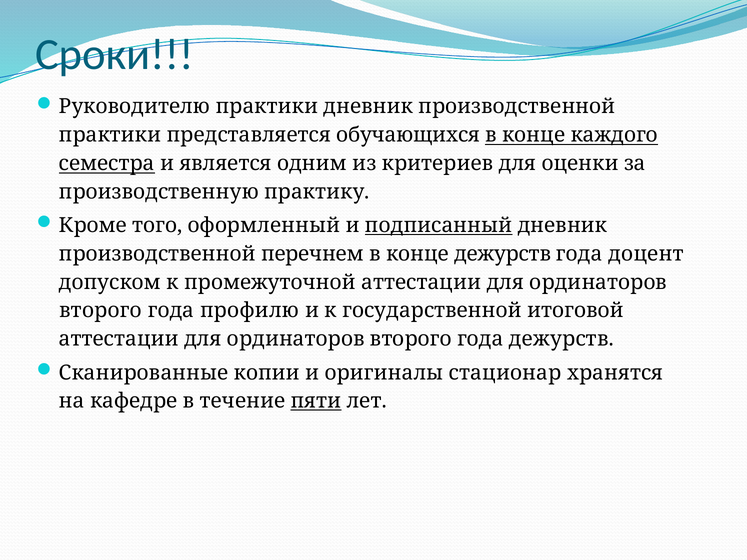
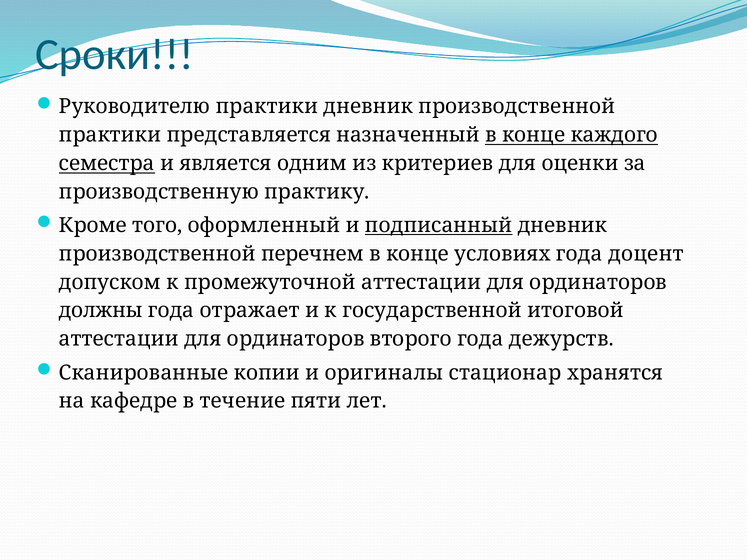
обучающихся: обучающихся -> назначенный (408, 135)
конце дежурств: дежурств -> условиях (503, 254)
второго: второго -> должны (101, 311)
профилю: профилю -> отражает (250, 311)
пяти underline: present -> none (316, 401)
